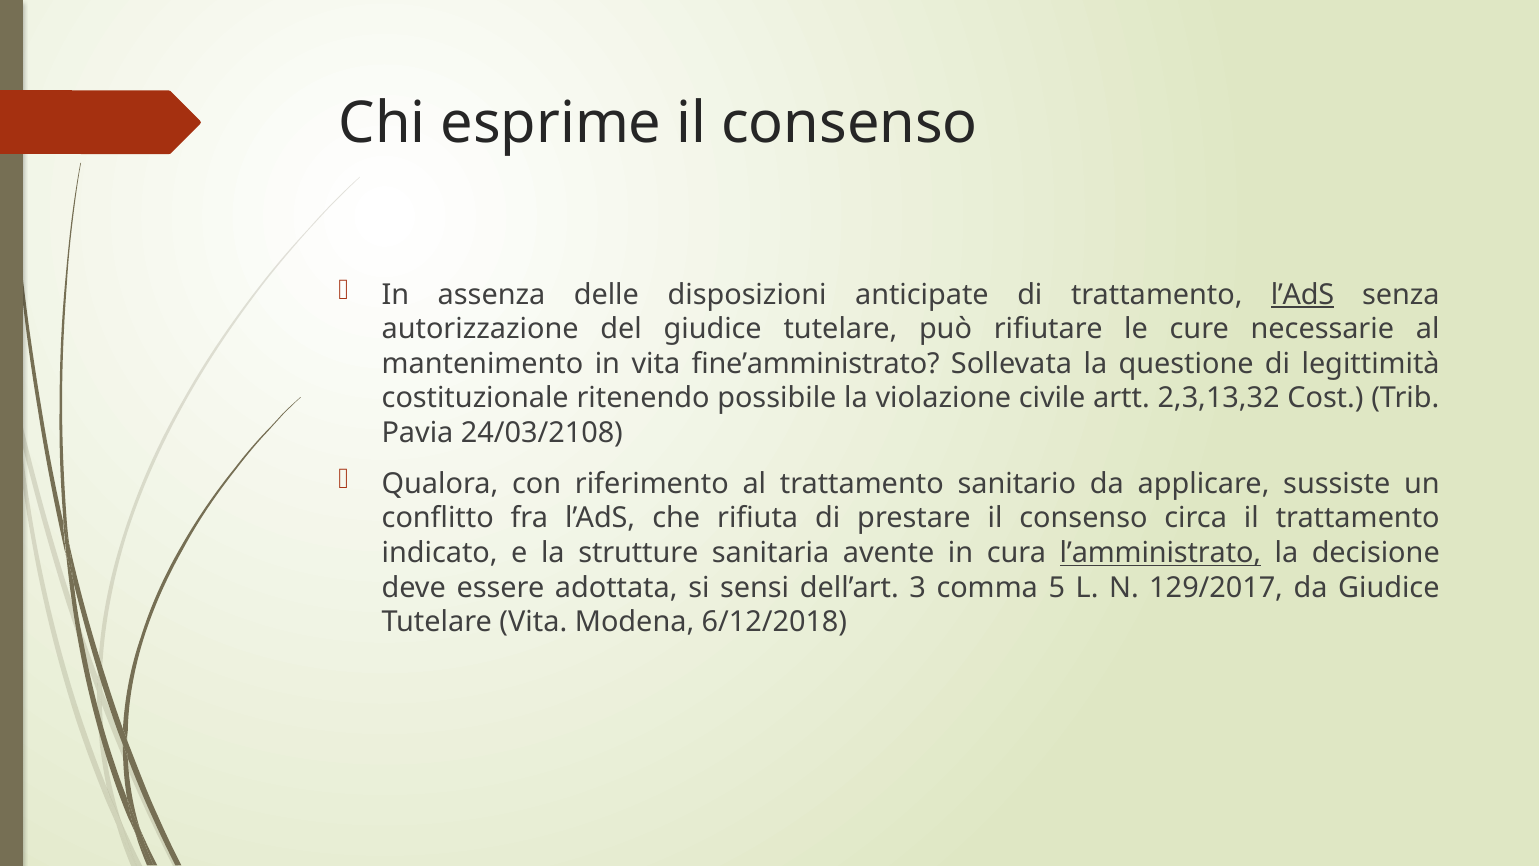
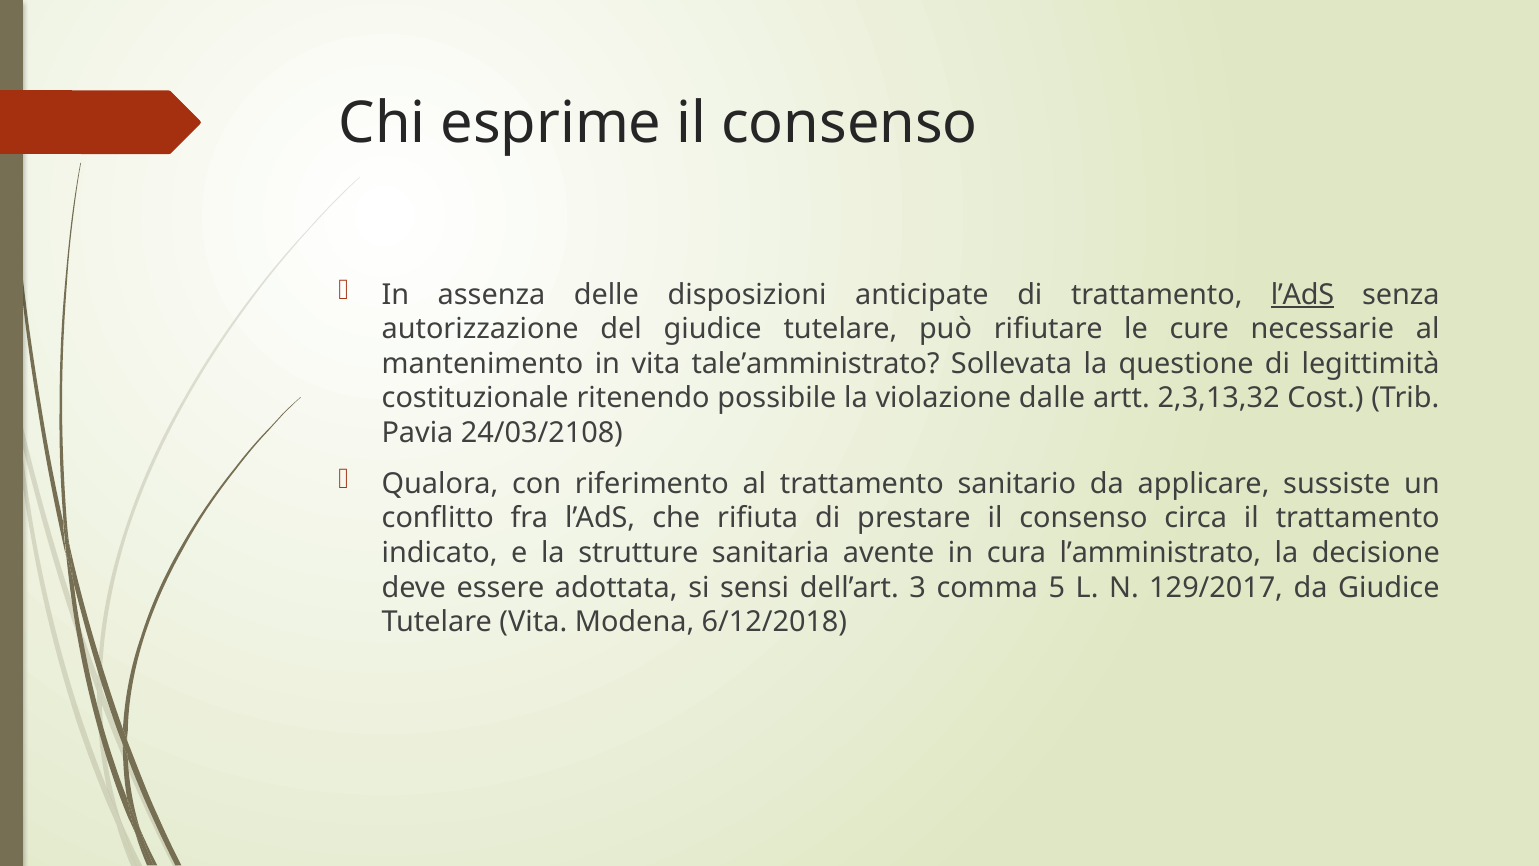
fine’amministrato: fine’amministrato -> tale’amministrato (816, 364)
civile: civile -> dalle (1052, 398)
l’amministrato underline: present -> none (1160, 553)
